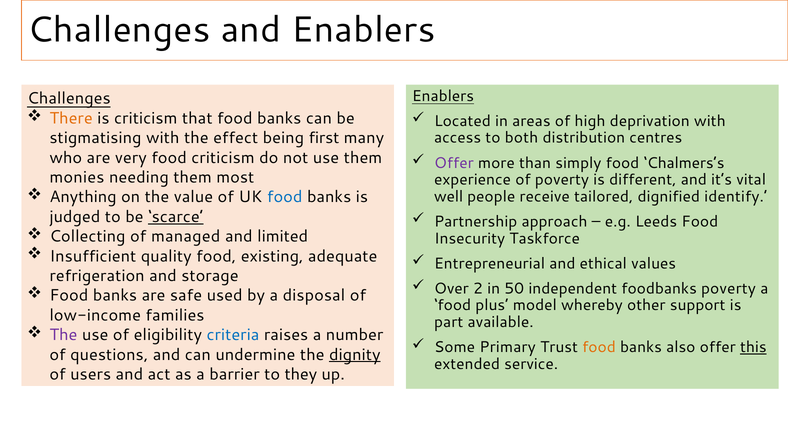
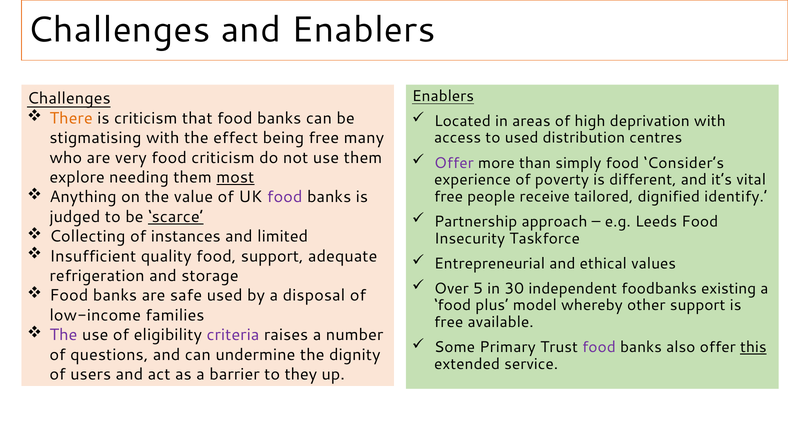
being first: first -> free (324, 138)
to both: both -> used (522, 138)
Chalmers’s: Chalmers’s -> Consider’s (684, 163)
monies: monies -> explore (77, 177)
most underline: none -> present (235, 177)
food colour: blue -> purple (285, 197)
well: well -> free (449, 197)
managed: managed -> instances (186, 237)
food existing: existing -> support (272, 256)
2: 2 -> 5 (478, 289)
50: 50 -> 30 (514, 289)
foodbanks poverty: poverty -> existing (729, 289)
part: part -> free (449, 322)
criteria colour: blue -> purple (233, 335)
food colour: orange -> purple (599, 347)
dignity underline: present -> none (355, 355)
